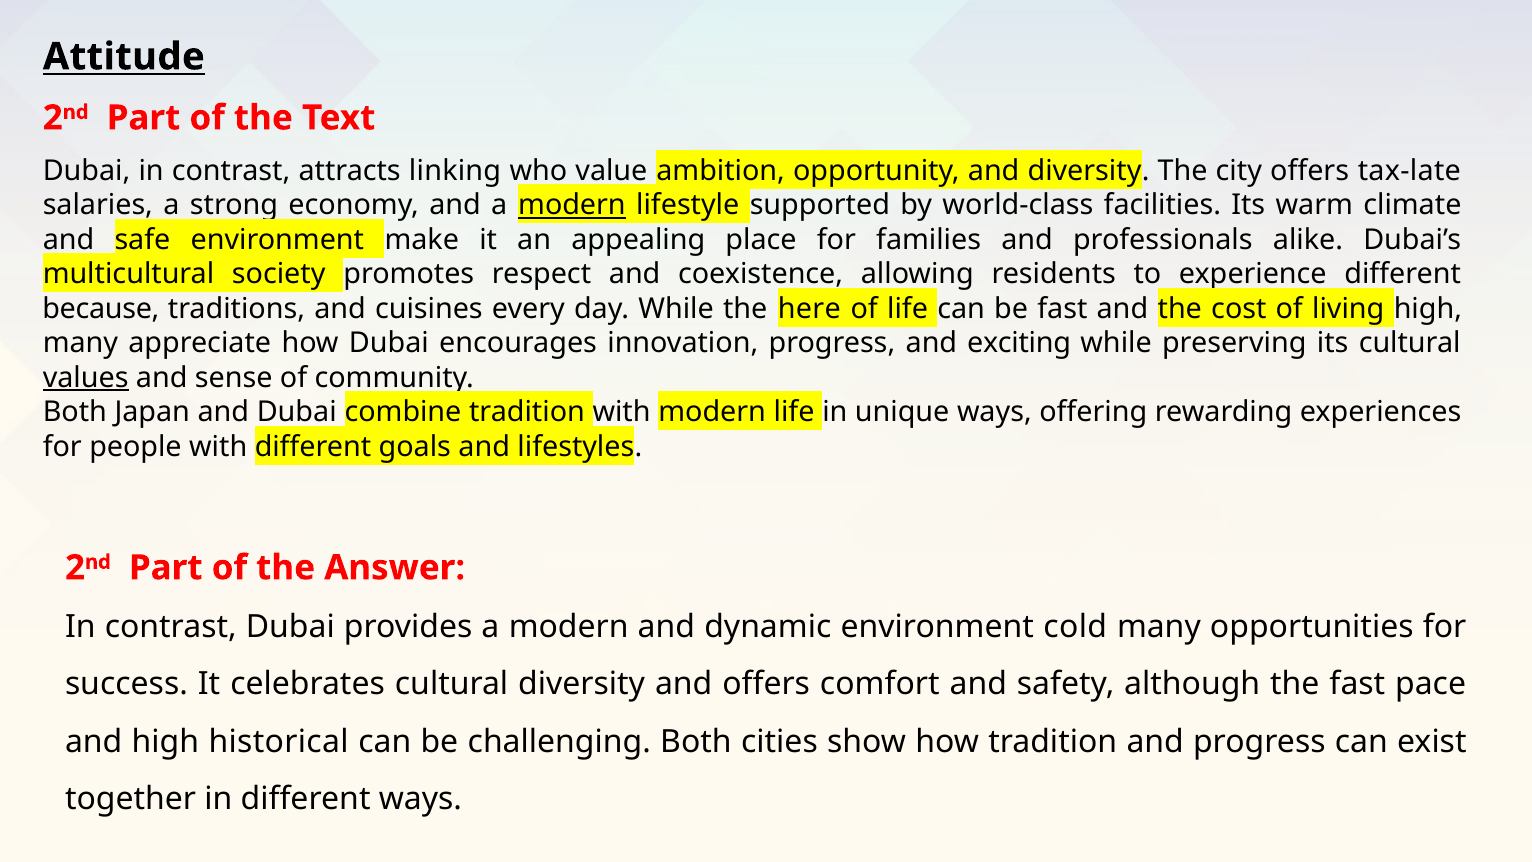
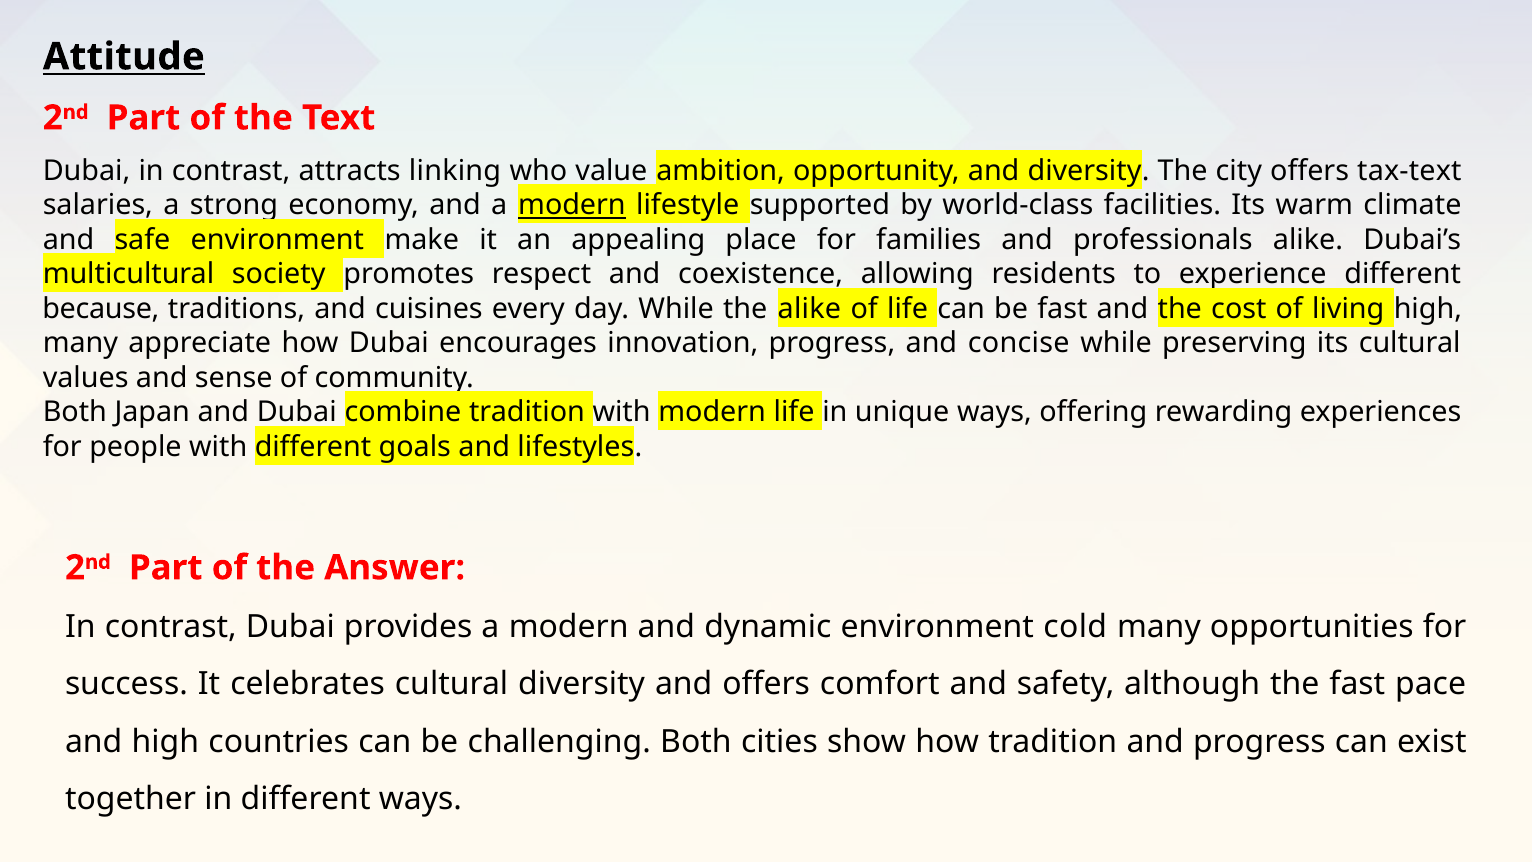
tax-late: tax-late -> tax-text (1409, 171)
the here: here -> alike (809, 309)
exciting: exciting -> concise (1019, 343)
values underline: present -> none (86, 378)
historical: historical -> countries (279, 742)
